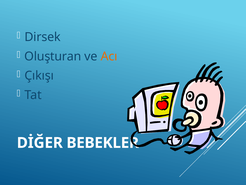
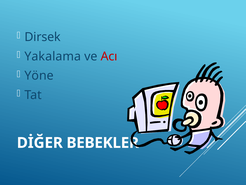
Oluşturan: Oluşturan -> Yakalama (53, 56)
Acı colour: orange -> red (109, 56)
Çıkışı: Çıkışı -> Yöne (39, 76)
